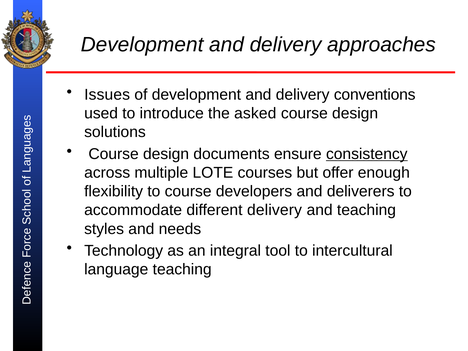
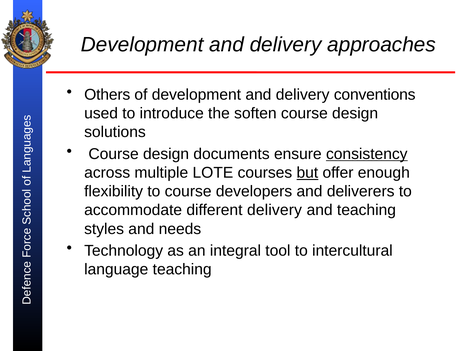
Issues: Issues -> Others (107, 95)
asked: asked -> soften (255, 113)
but underline: none -> present (307, 173)
